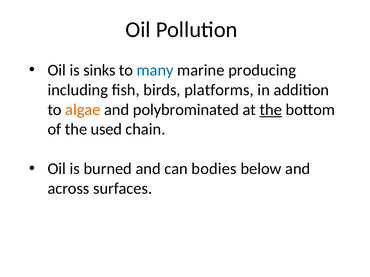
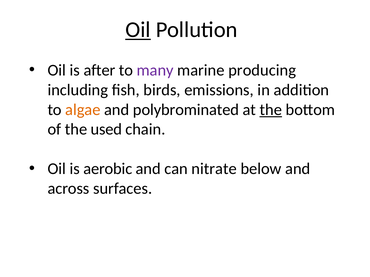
Oil underline: none -> present (138, 30)
sinks: sinks -> after (99, 70)
many colour: blue -> purple (155, 70)
platforms: platforms -> emissions (219, 90)
burned: burned -> aerobic (108, 169)
bodies: bodies -> nitrate (214, 169)
